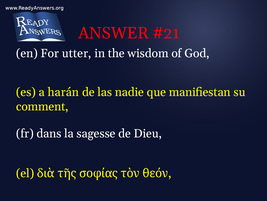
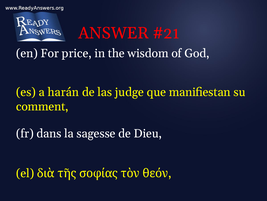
utter: utter -> price (77, 53)
nadie: nadie -> judge (129, 92)
